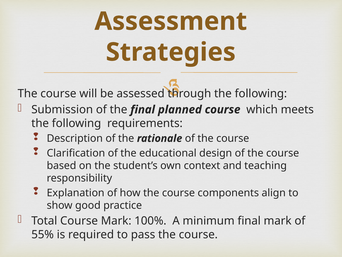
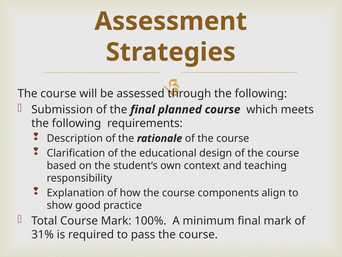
55%: 55% -> 31% (43, 234)
